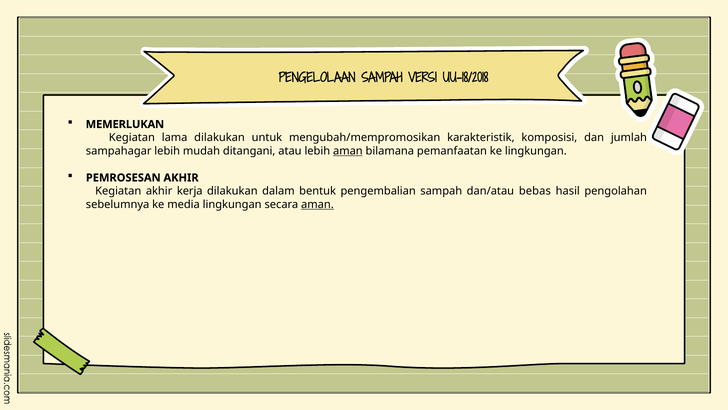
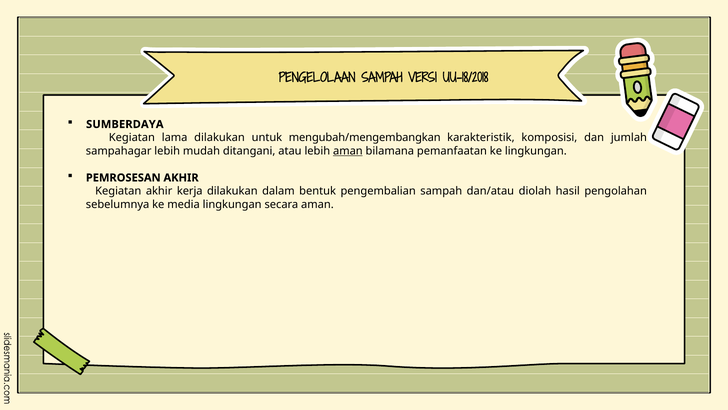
MEMERLUKAN: MEMERLUKAN -> SUMBERDAYA (125, 124)
mengubah/mempromosikan: mengubah/mempromosikan -> mengubah/mengembangkan (365, 138)
bebas: bebas -> diolah (535, 191)
aman underline: present -> none (317, 204)
